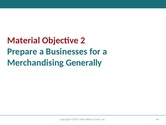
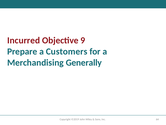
Material: Material -> Incurred (24, 40)
2: 2 -> 9 (83, 40)
Businesses: Businesses -> Customers (67, 51)
